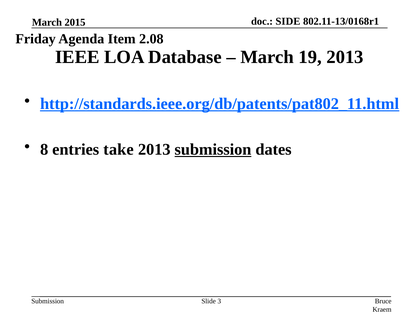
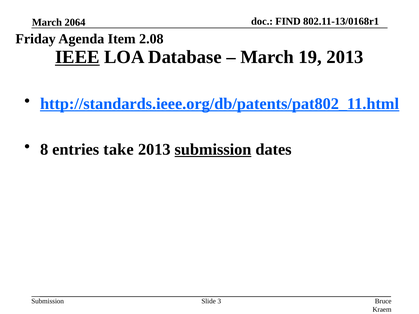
SIDE: SIDE -> FIND (288, 21)
2015: 2015 -> 2064 (75, 22)
IEEE underline: none -> present (77, 57)
